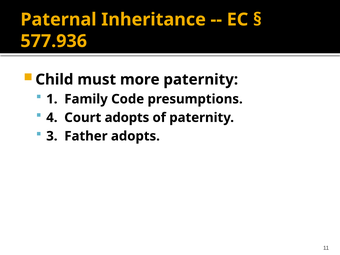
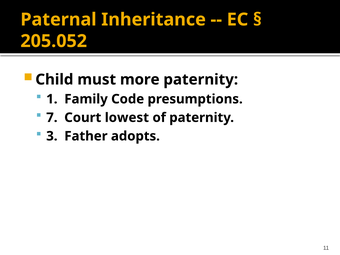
577.936: 577.936 -> 205.052 (54, 41)
4: 4 -> 7 (52, 118)
Court adopts: adopts -> lowest (127, 118)
